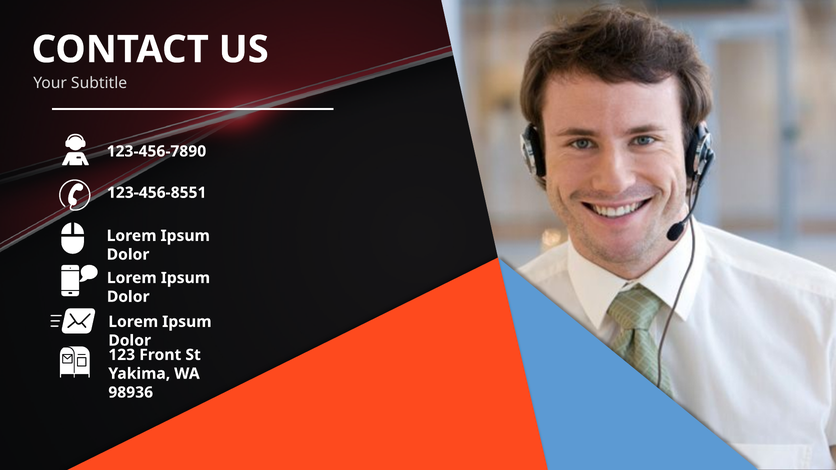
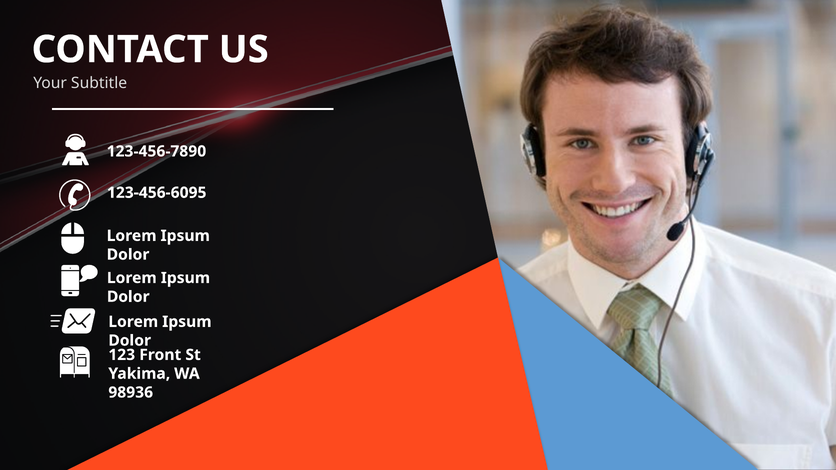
123-456-8551: 123-456-8551 -> 123-456-6095 (157, 193)
